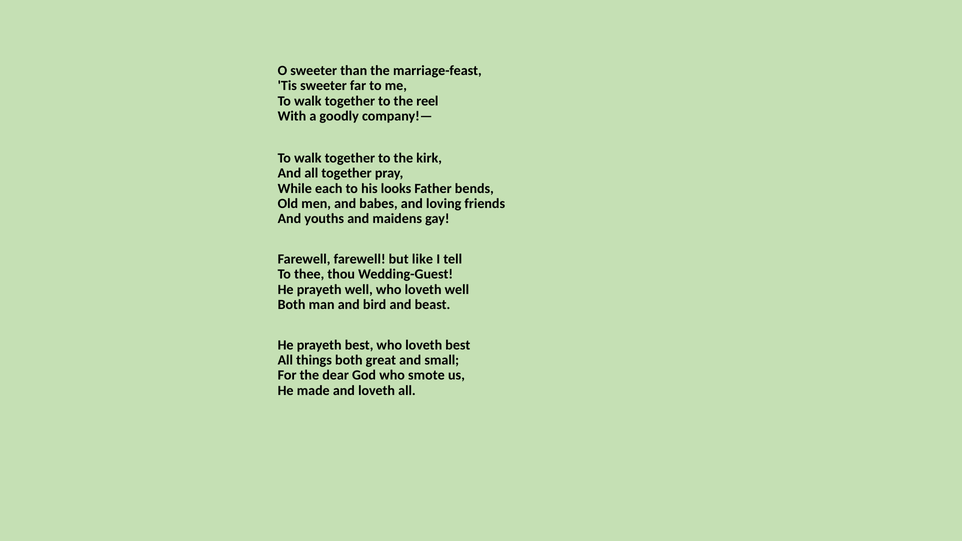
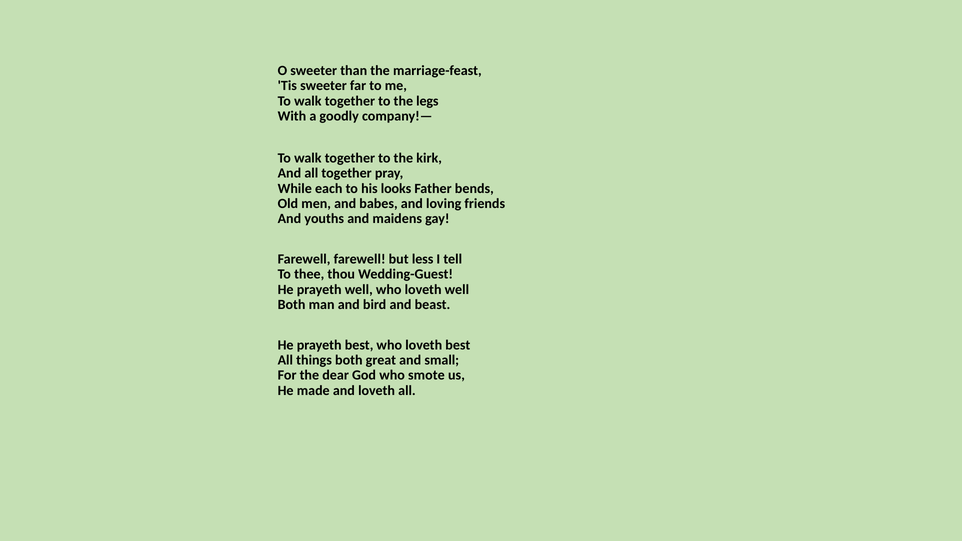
reel: reel -> legs (427, 101)
like: like -> less (423, 259)
